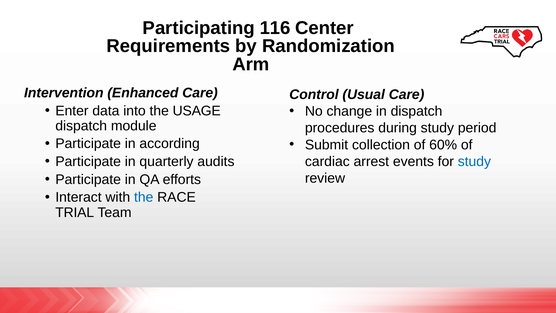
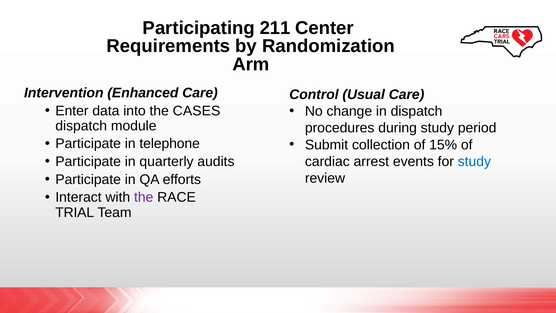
116: 116 -> 211 (275, 28)
USAGE: USAGE -> CASES (197, 111)
according: according -> telephone (170, 144)
60%: 60% -> 15% (443, 145)
the colour: blue -> purple (144, 197)
